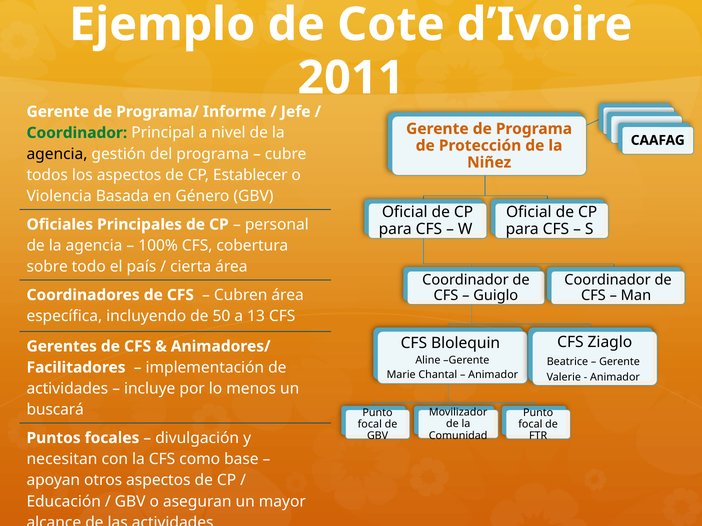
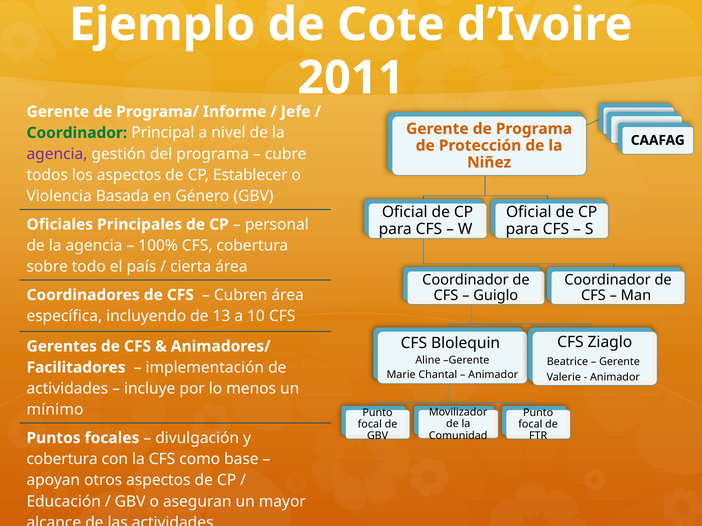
agencia colour: black -> purple (57, 154)
50: 50 -> 13 (221, 316)
13: 13 -> 10 (256, 316)
buscará: buscará -> mínimo (55, 410)
necesitan: necesitan -> cobertura (62, 460)
